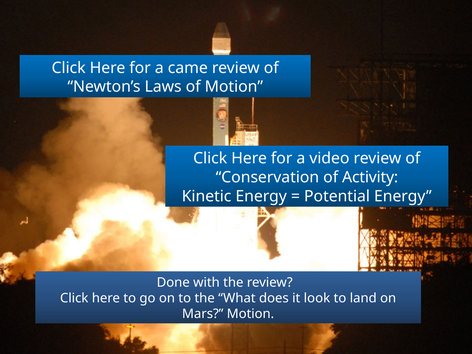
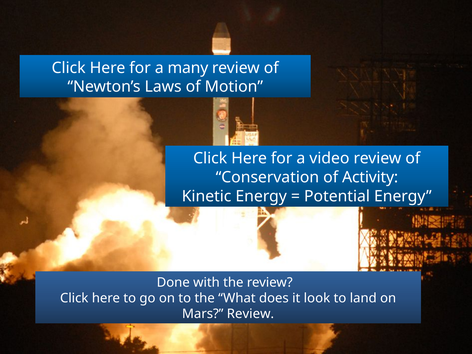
came: came -> many (188, 68)
Mars Motion: Motion -> Review (250, 314)
